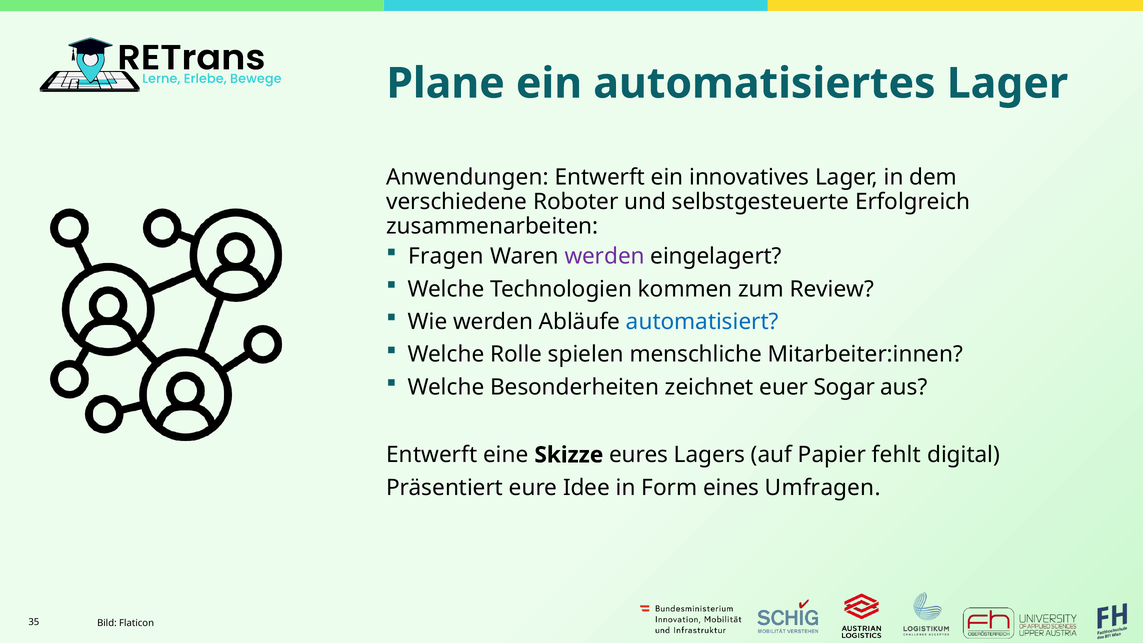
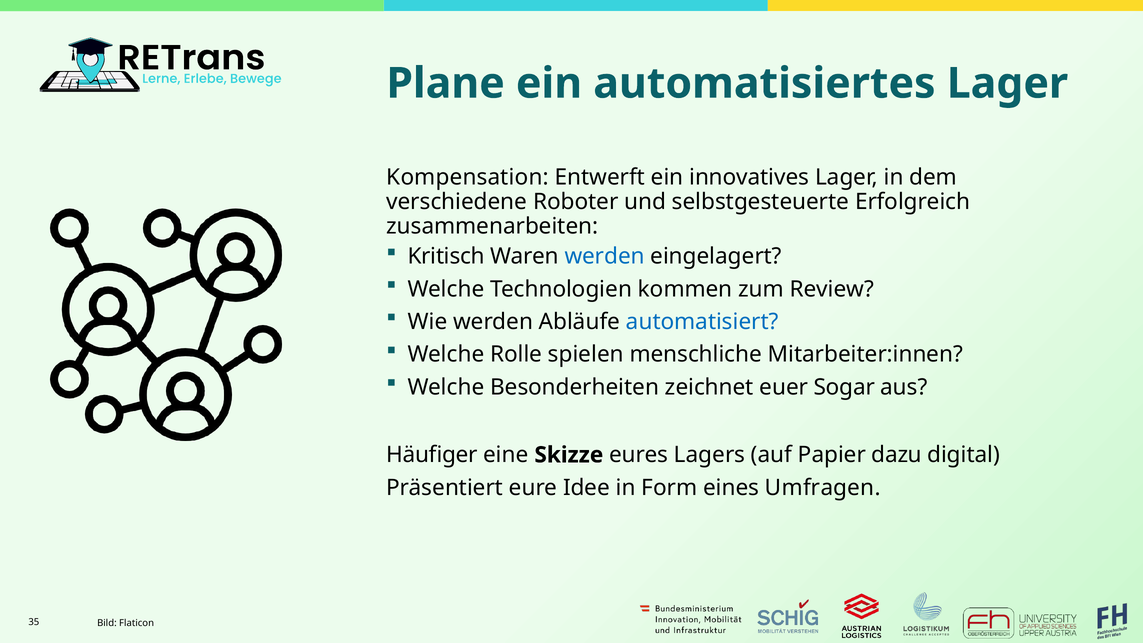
Anwendungen: Anwendungen -> Kompensation (468, 177)
Fragen: Fragen -> Kritisch (446, 256)
werden colour: purple -> blue (605, 256)
Entwerft: Entwerft -> Häufiger (432, 455)
fehlt: fehlt -> dazu (897, 455)
